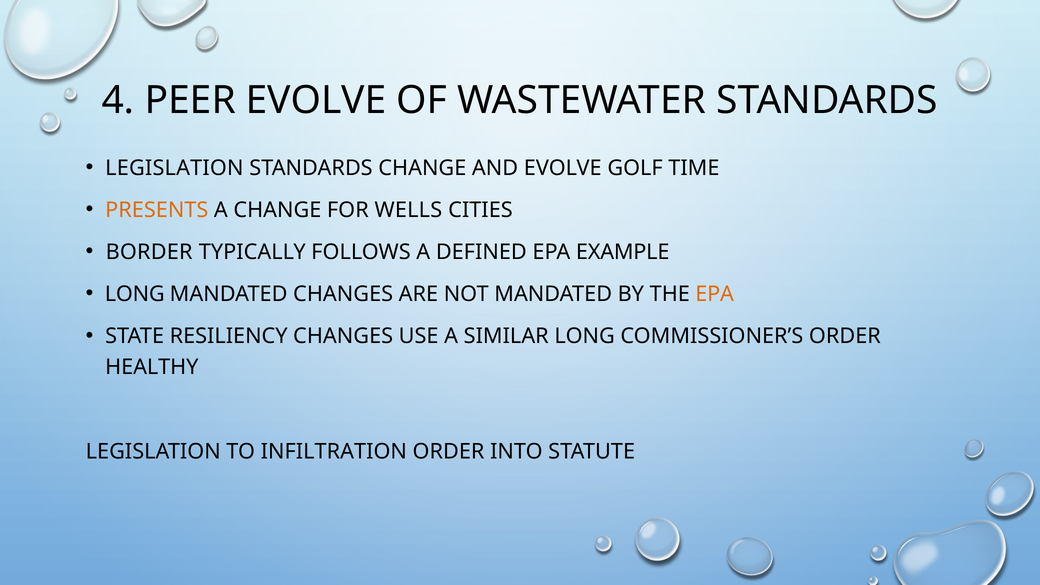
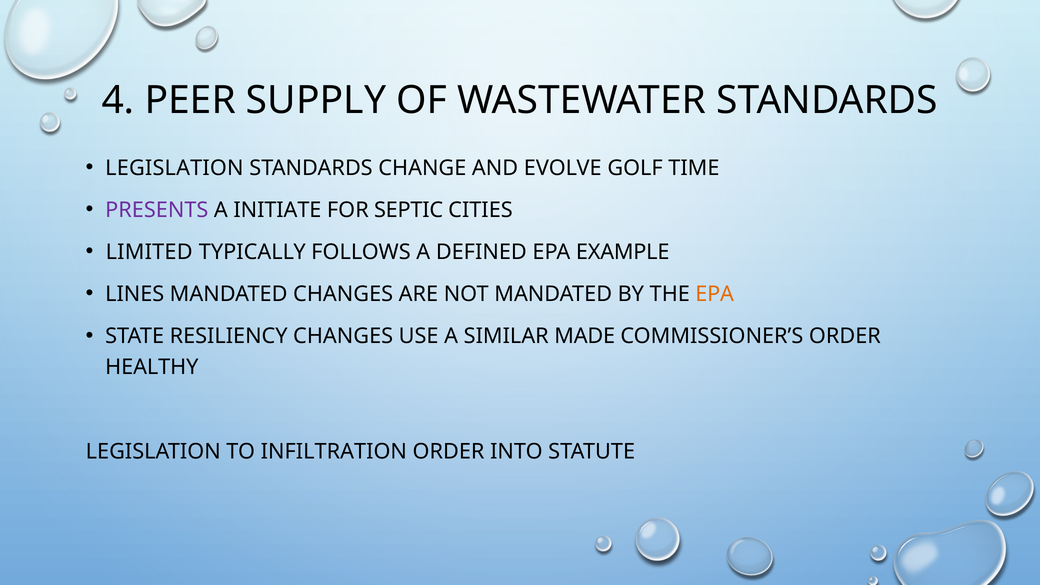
PEER EVOLVE: EVOLVE -> SUPPLY (316, 100)
PRESENTS colour: orange -> purple (157, 210)
A CHANGE: CHANGE -> INITIATE (277, 210)
WELLS: WELLS -> SEPTIC (409, 210)
BORDER: BORDER -> LIMITED (149, 252)
LONG: LONG -> LINES (135, 294)
SIMILAR LONG: LONG -> MADE (585, 336)
